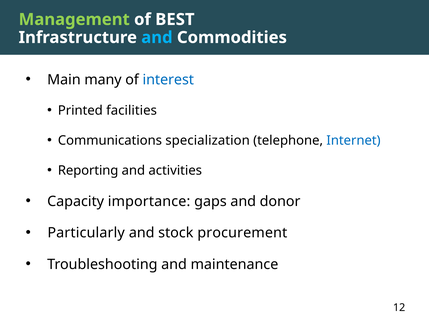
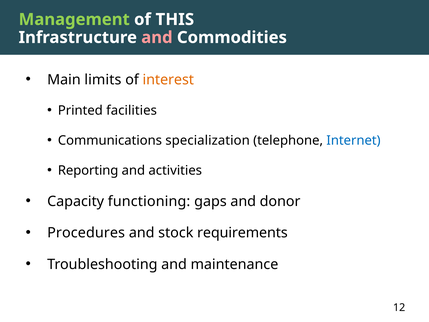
BEST: BEST -> THIS (175, 19)
and colour: light blue -> pink (157, 37)
many: many -> limits (103, 80)
interest colour: blue -> orange (168, 80)
importance: importance -> functioning (149, 201)
Particularly: Particularly -> Procedures (86, 233)
procurement: procurement -> requirements (242, 233)
